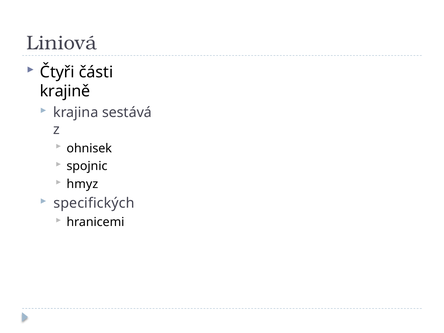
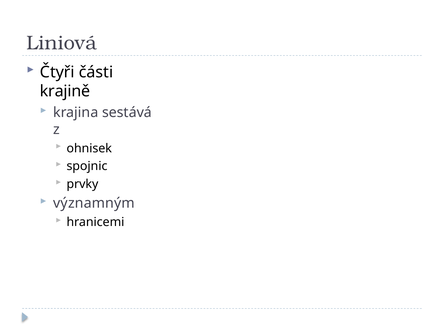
hmyz: hmyz -> prvky (82, 184)
specifických: specifických -> významným (94, 203)
